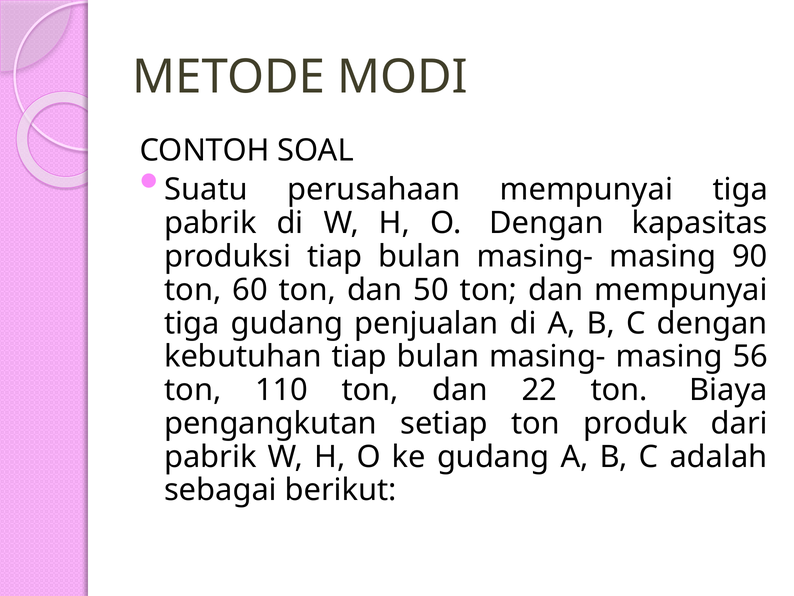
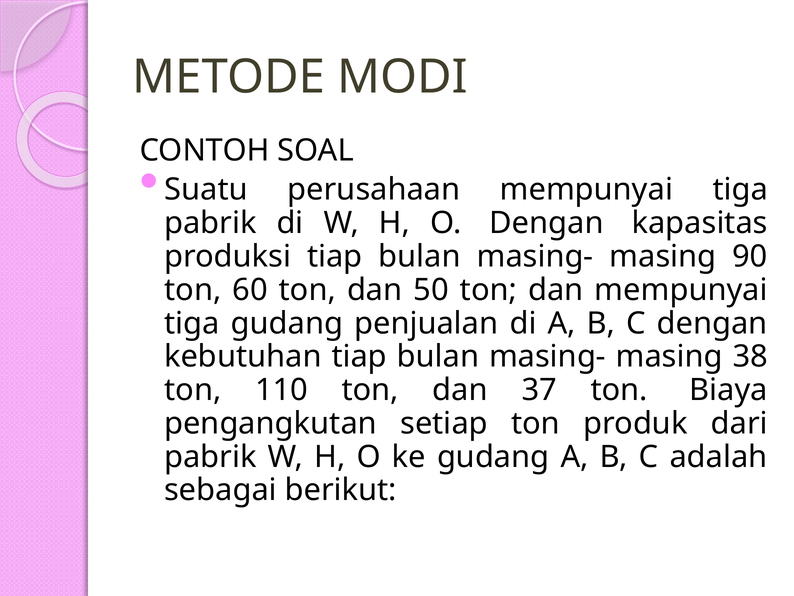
56: 56 -> 38 (750, 356)
22: 22 -> 37 (539, 390)
